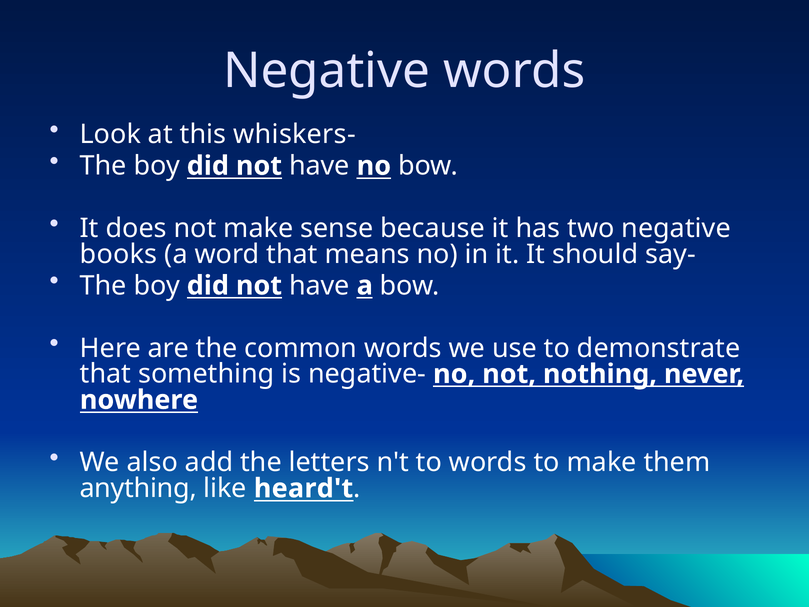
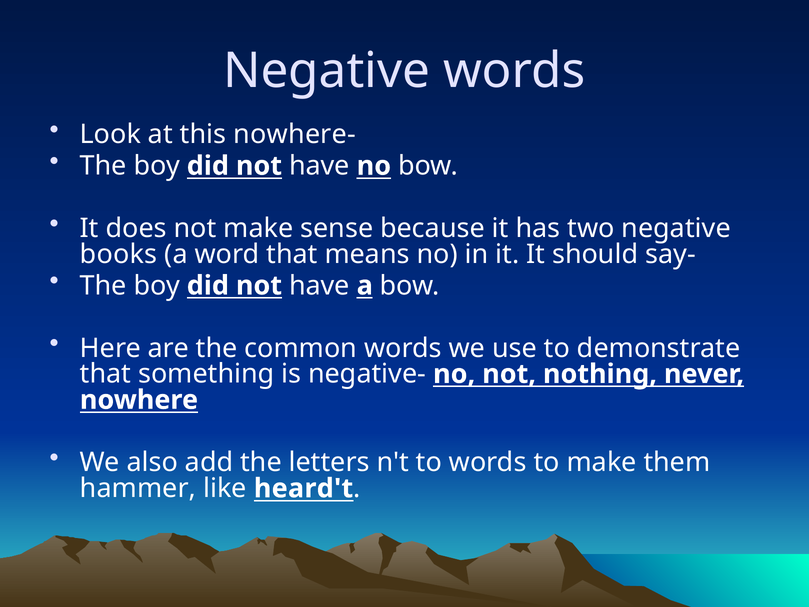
whiskers-: whiskers- -> nowhere- (295, 135)
anything: anything -> hammer (138, 488)
